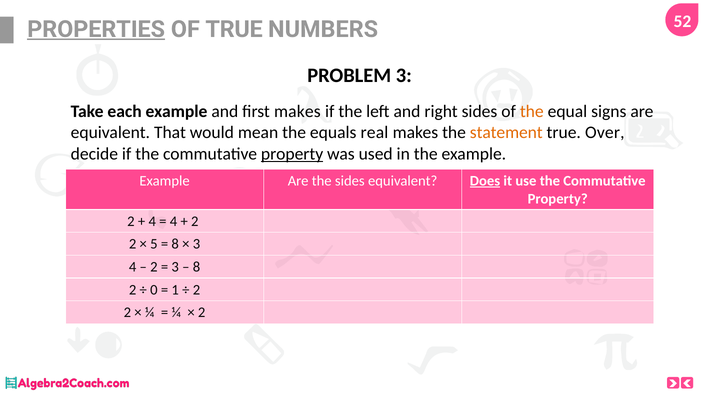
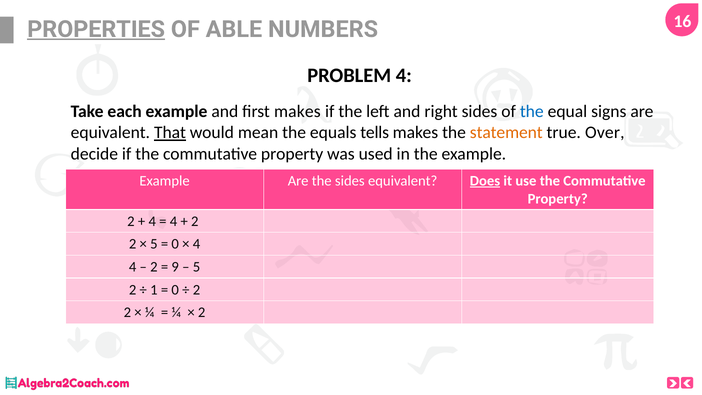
OF TRUE: TRUE -> ABLE (234, 29)
52: 52 -> 16 (682, 21)
PROBLEM 3: 3 -> 4 (404, 76)
the colour: orange -> blue (532, 112)
That underline: none -> present (170, 133)
real: real -> tells (375, 133)
property underline: present -> none (292, 154)
8: 8 -> 0 (175, 244)
3: 3 -> 4 (196, 244)
3: 3 -> 9 (175, 267)
8: 8 -> 5 (196, 267)
0: 0 -> 1 (154, 290)
1: 1 -> 0 (175, 290)
